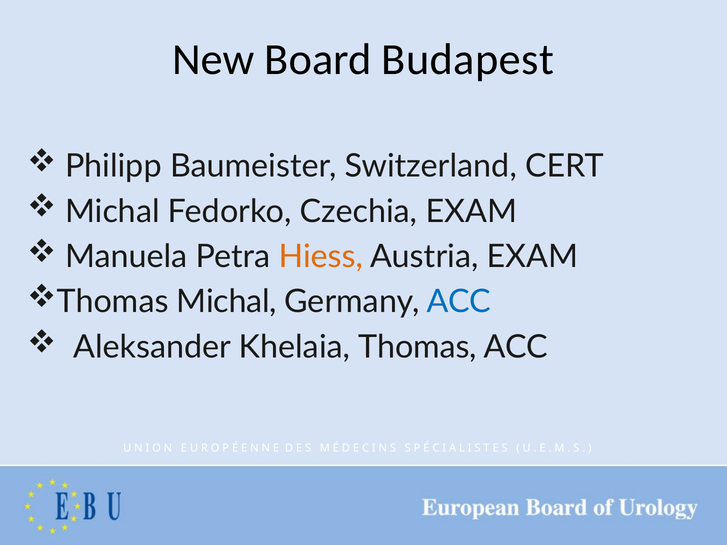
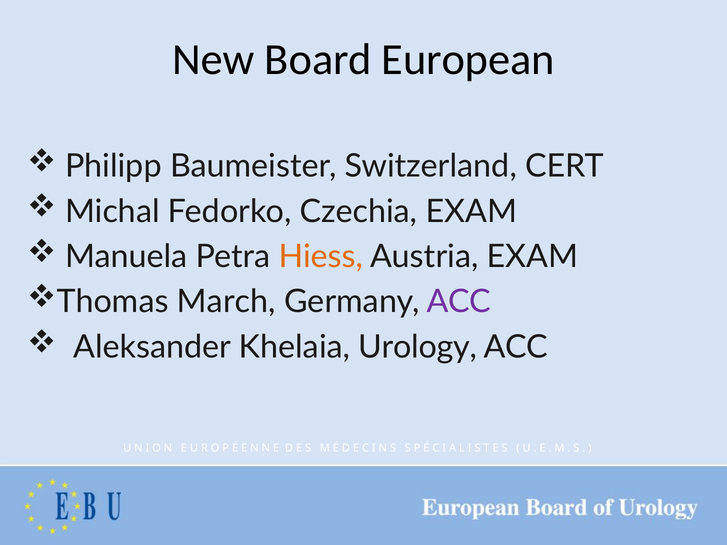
Budapest: Budapest -> European (468, 60)
Thomas Michal: Michal -> March (226, 302)
ACC colour: blue -> purple (459, 302)
Khelaia Thomas: Thomas -> Urology (418, 347)
